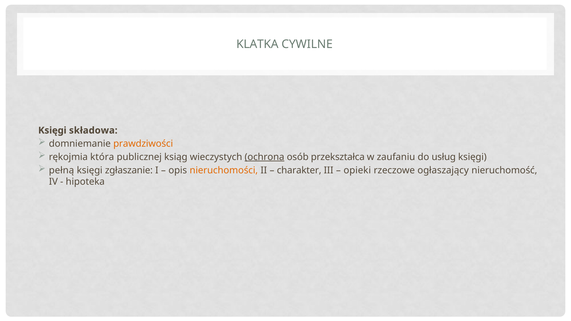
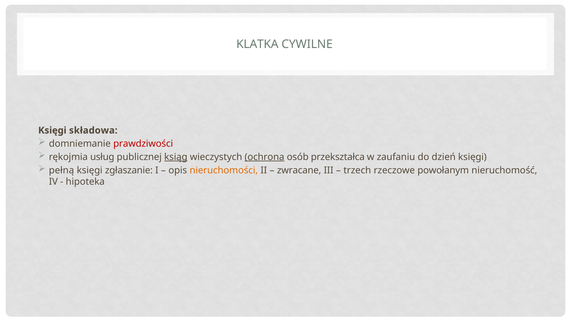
prawdziwości colour: orange -> red (143, 144)
która: która -> usług (102, 157)
ksiąg underline: none -> present (176, 157)
usług: usług -> dzień (444, 157)
charakter: charakter -> zwracane (299, 170)
opieki: opieki -> trzech (357, 170)
ogłaszający: ogłaszający -> powołanym (443, 170)
